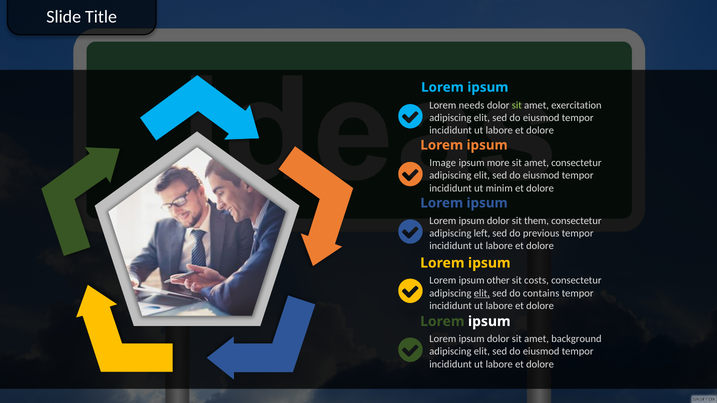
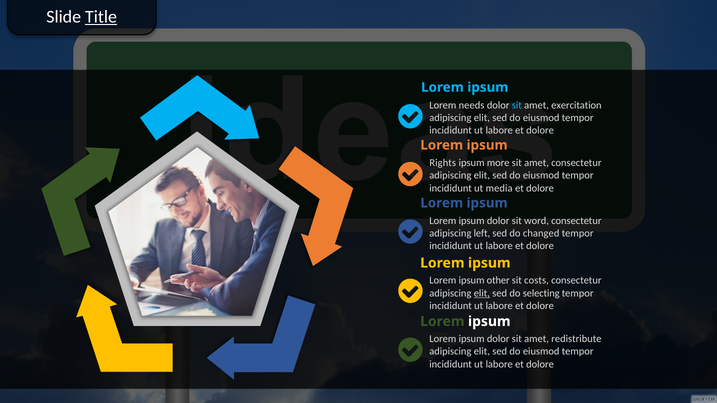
Title underline: none -> present (101, 17)
sit colour: light green -> light blue (517, 105)
Image: Image -> Rights (443, 163)
minim: minim -> media (499, 188)
them: them -> word (537, 221)
previous: previous -> changed (541, 234)
contains: contains -> selecting (541, 293)
background: background -> redistribute (576, 339)
